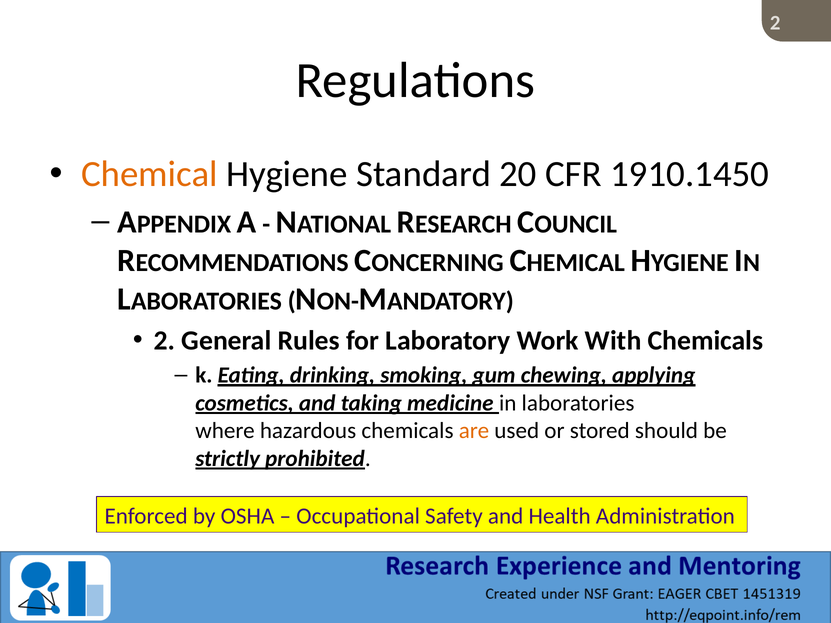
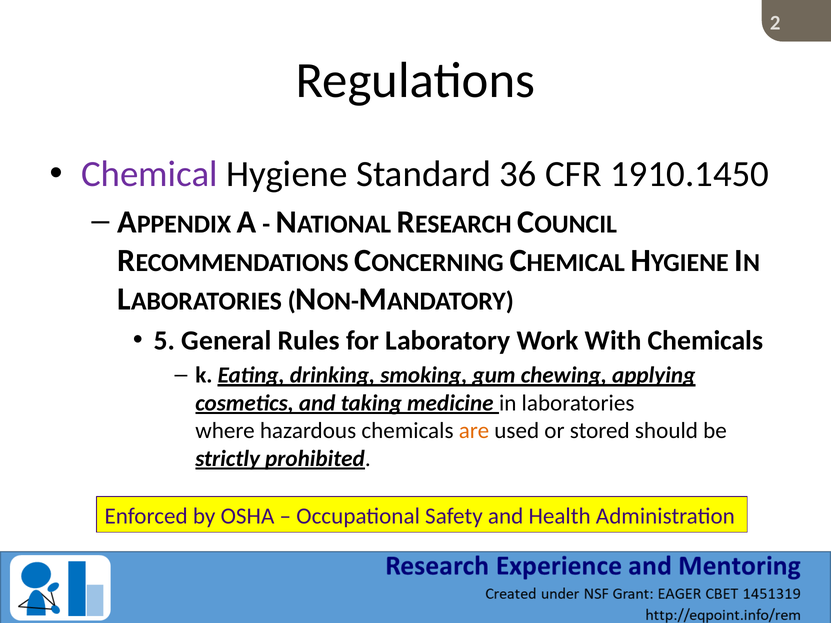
Chemical colour: orange -> purple (149, 174)
20: 20 -> 36 (518, 174)
2: 2 -> 5 (164, 341)
